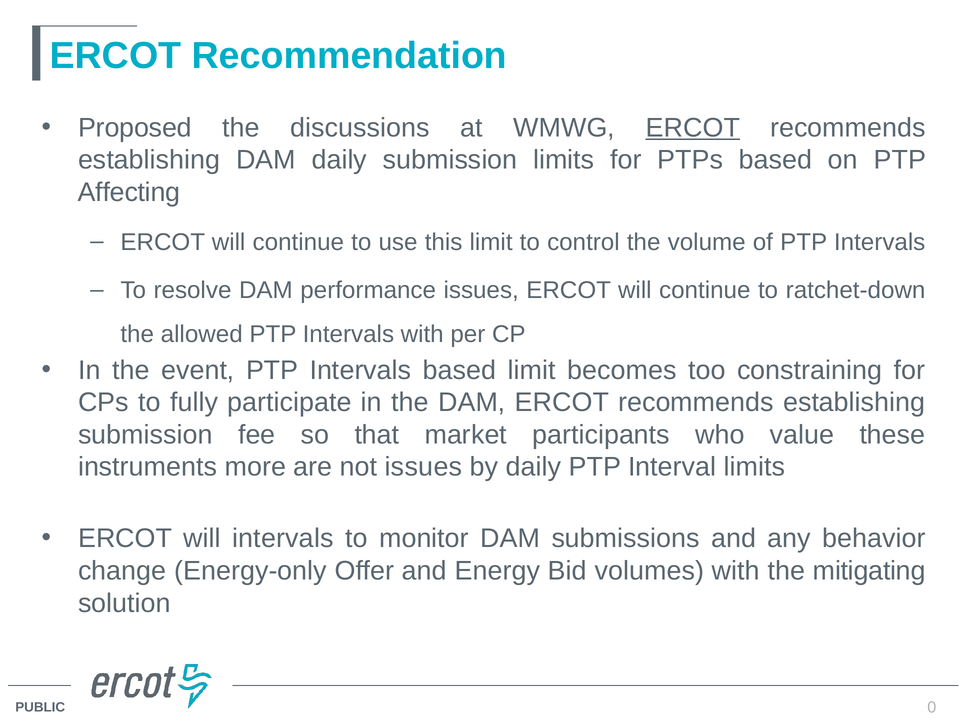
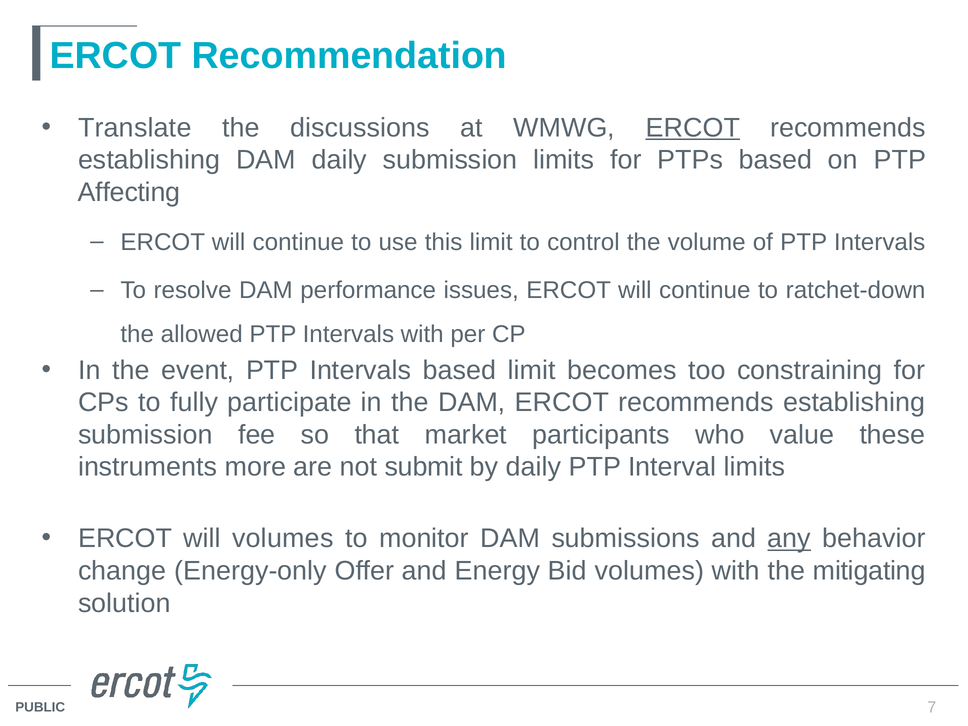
Proposed: Proposed -> Translate (135, 128)
not issues: issues -> submit (424, 467)
will intervals: intervals -> volumes (283, 539)
any underline: none -> present (789, 539)
0: 0 -> 7 (932, 707)
